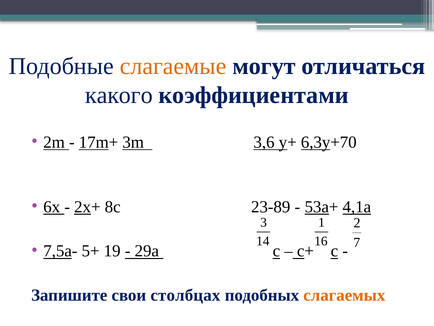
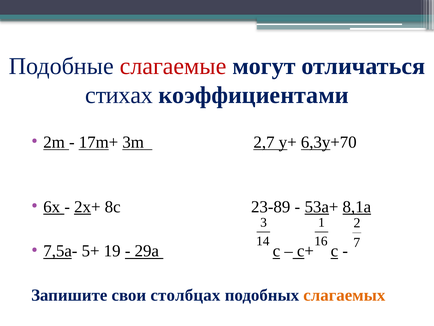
слагаемые colour: orange -> red (173, 66)
какого: какого -> стихах (119, 95)
3,6: 3,6 -> 2,7 (264, 142)
4,1a: 4,1a -> 8,1a (357, 206)
